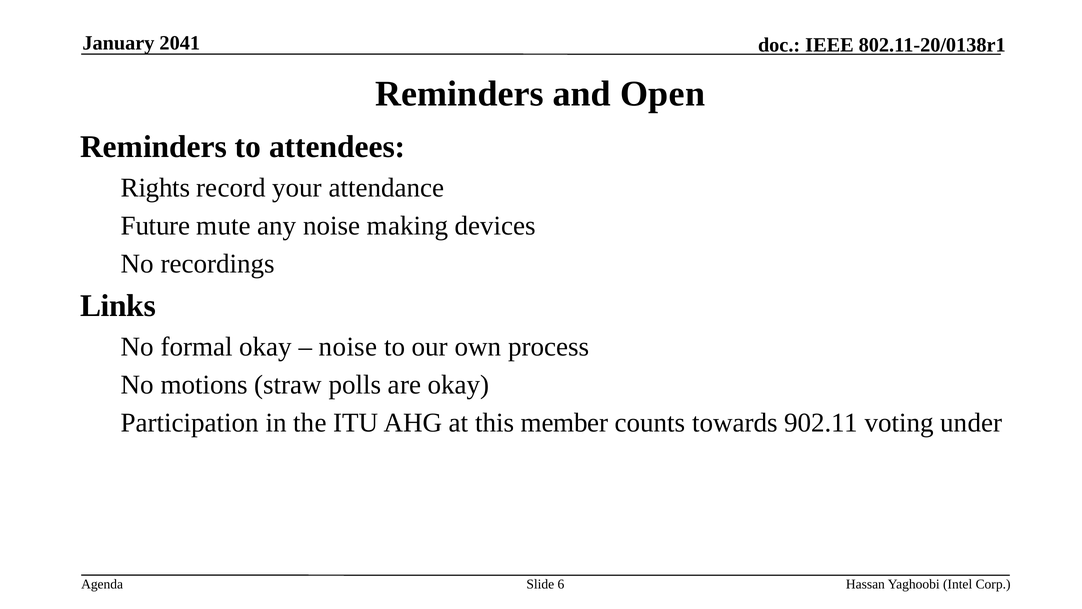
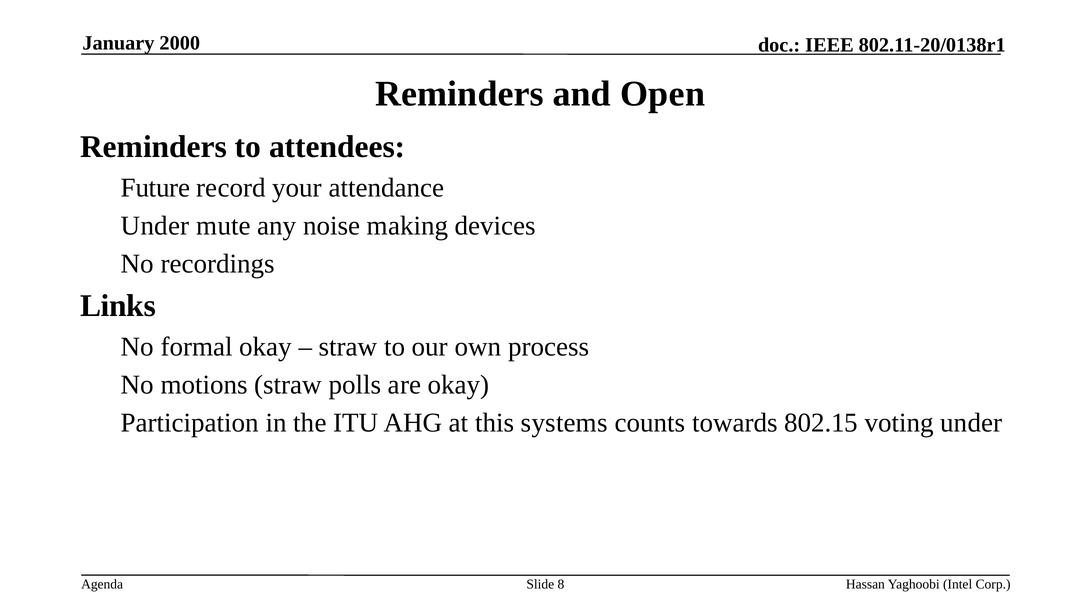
2041: 2041 -> 2000 (180, 43)
Rights: Rights -> Future (155, 187)
Future: Future -> Under (155, 226)
noise: noise -> straw (348, 346)
member: member -> systems (564, 423)
902.11: 902.11 -> 802.15 (821, 423)
6: 6 -> 8 (561, 584)
